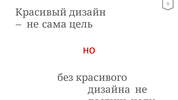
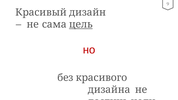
цель underline: none -> present (81, 24)
